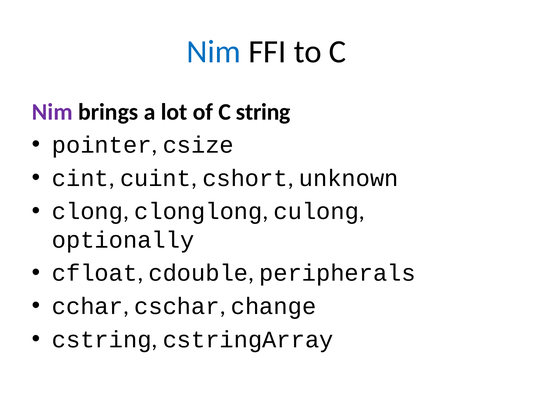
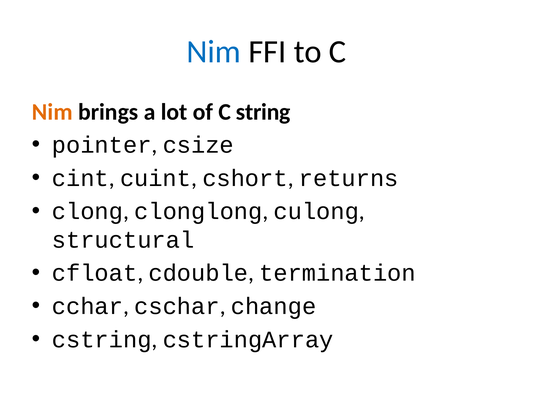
Nim colour: purple -> orange (52, 112)
unknown: unknown -> returns (349, 178)
optionally: optionally -> structural (123, 240)
peripherals: peripherals -> termination (338, 273)
